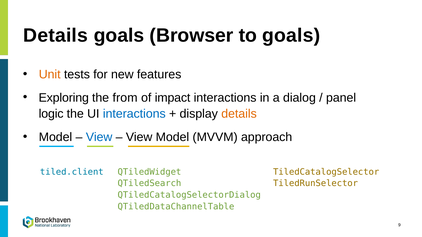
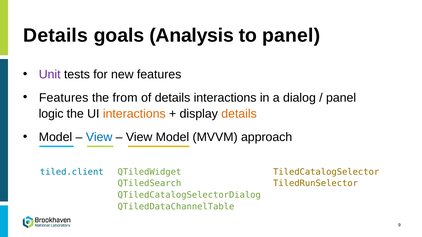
Browser: Browser -> Analysis (192, 35)
to goals: goals -> panel (291, 35)
Unit colour: orange -> purple (50, 74)
Exploring: Exploring -> Features (64, 98)
of impact: impact -> details (173, 98)
interactions colour: blue -> orange (134, 114)
